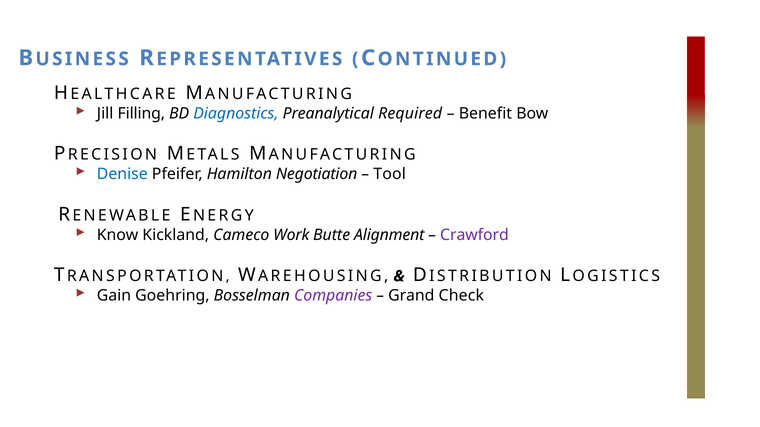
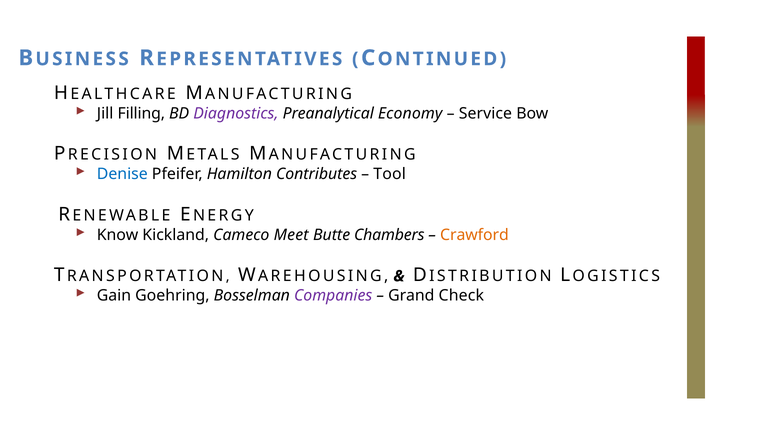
Diagnostics colour: blue -> purple (236, 114)
Required: Required -> Economy (410, 114)
Benefit: Benefit -> Service (485, 114)
Negotiation: Negotiation -> Contributes (317, 174)
Work: Work -> Meet (291, 235)
Alignment: Alignment -> Chambers (389, 235)
Crawford colour: purple -> orange (474, 235)
